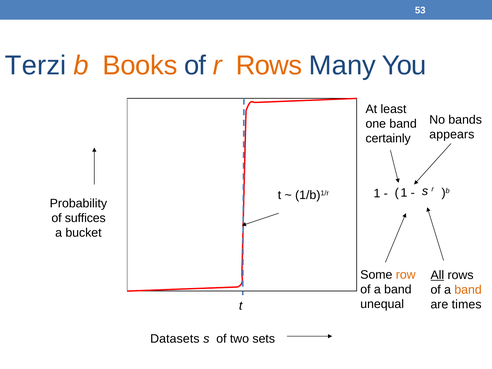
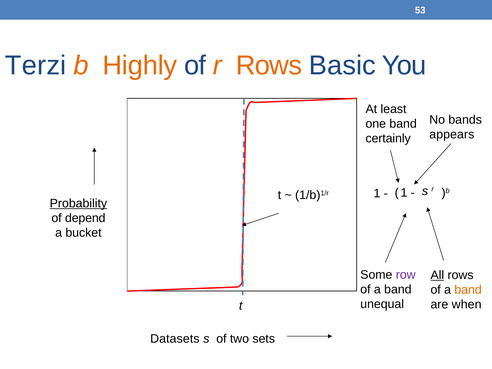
Books: Books -> Highly (140, 65)
Many: Many -> Basic (342, 65)
Probability underline: none -> present (78, 203)
suffices: suffices -> depend (85, 218)
row colour: orange -> purple (406, 275)
times: times -> when (467, 305)
